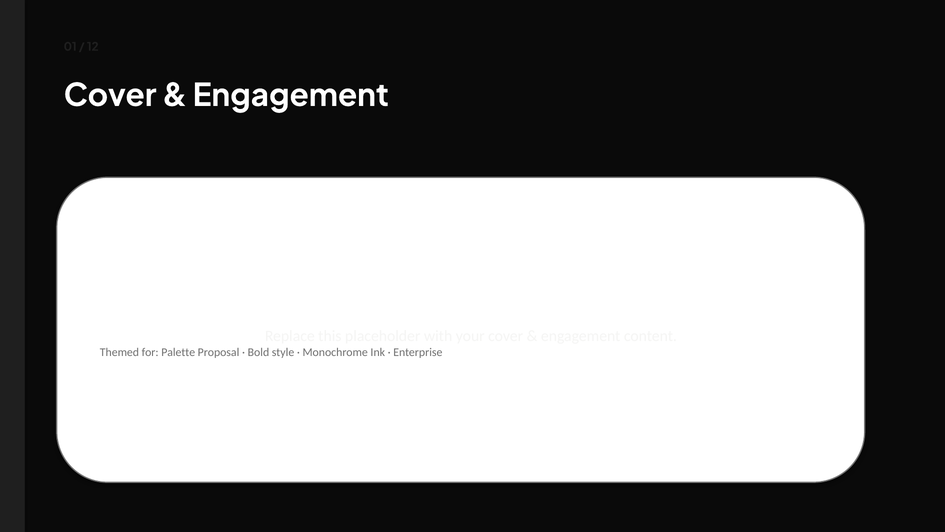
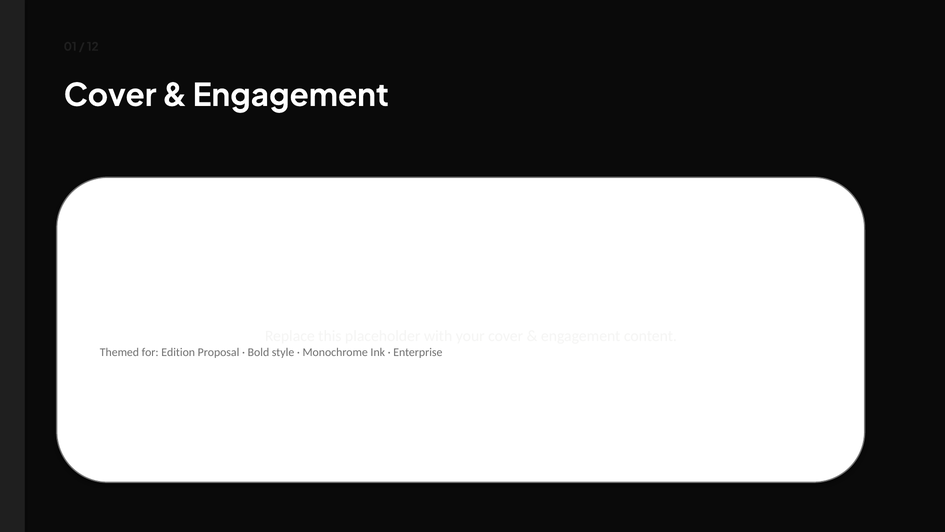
Palette: Palette -> Edition (178, 352)
